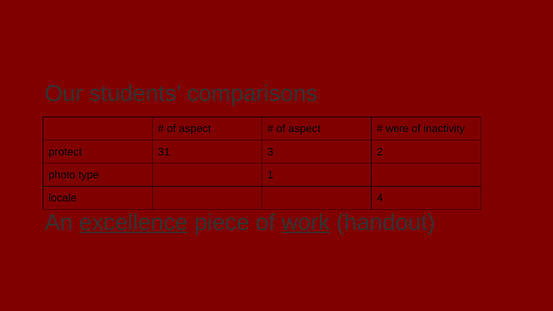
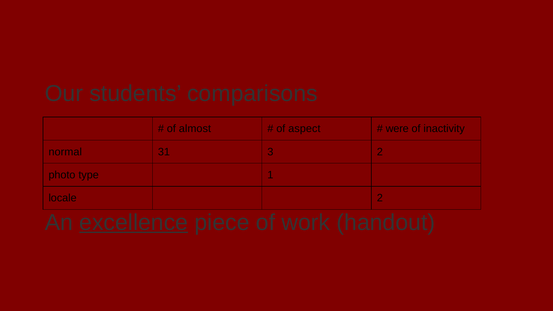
aspect: aspect -> almost (195, 129)
protect: protect -> normal (65, 152)
locale 4: 4 -> 2 (380, 198)
work underline: present -> none (306, 223)
